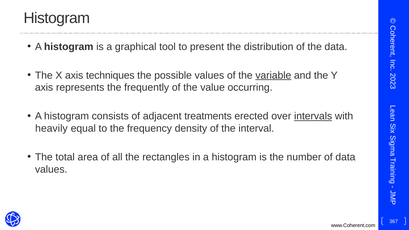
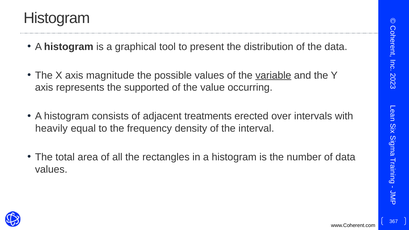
techniques: techniques -> magnitude (110, 75)
frequently: frequently -> supported (147, 88)
intervals underline: present -> none (313, 116)
